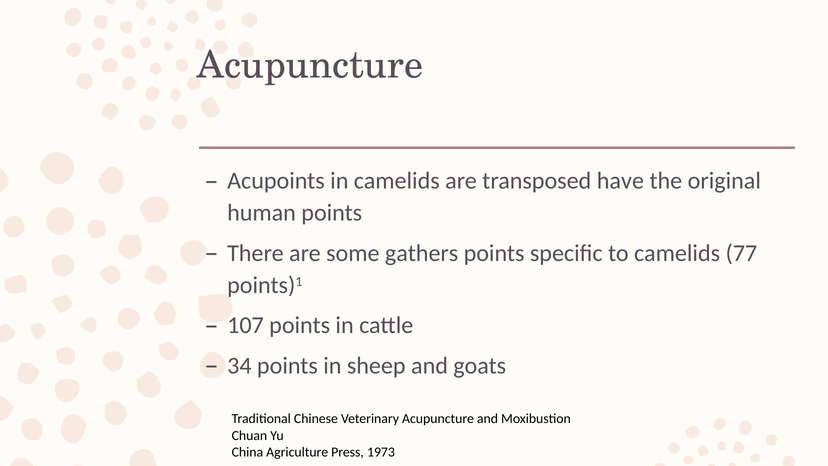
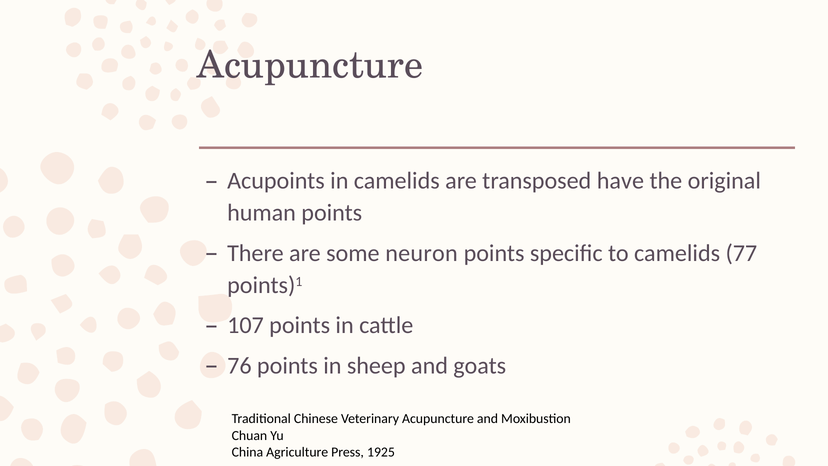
gathers: gathers -> neuron (421, 253)
34: 34 -> 76 (239, 365)
1973: 1973 -> 1925 (381, 452)
